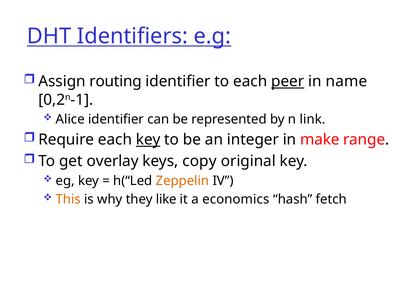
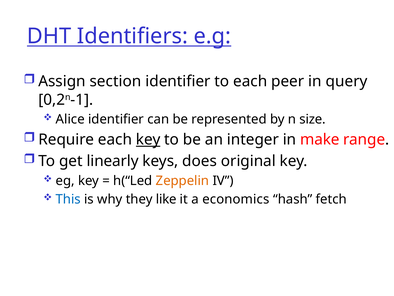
routing: routing -> section (116, 81)
peer underline: present -> none (288, 81)
name: name -> query (347, 81)
link: link -> size (313, 119)
overlay: overlay -> linearly (113, 161)
copy: copy -> does (200, 161)
This colour: orange -> blue (68, 199)
